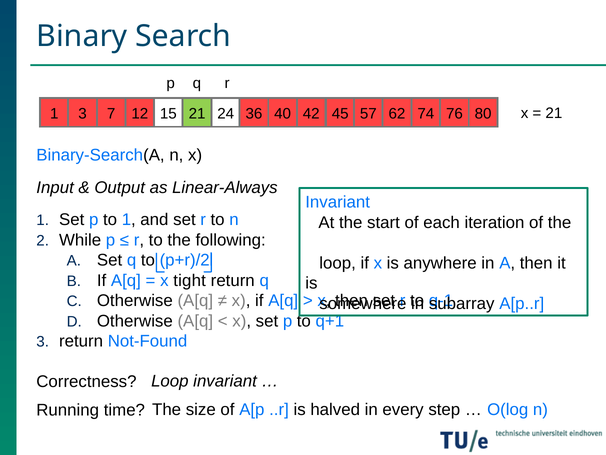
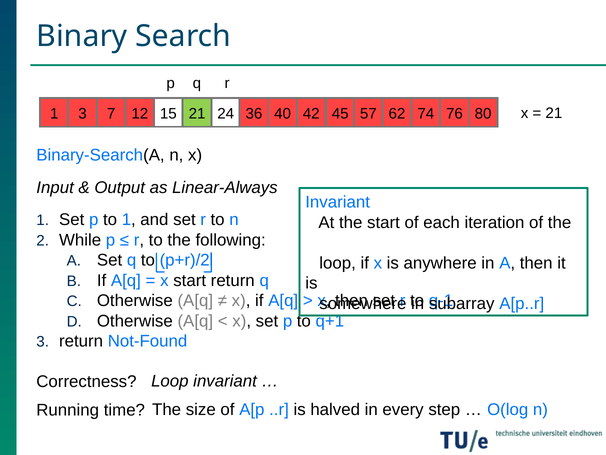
x tight: tight -> start (190, 280)
